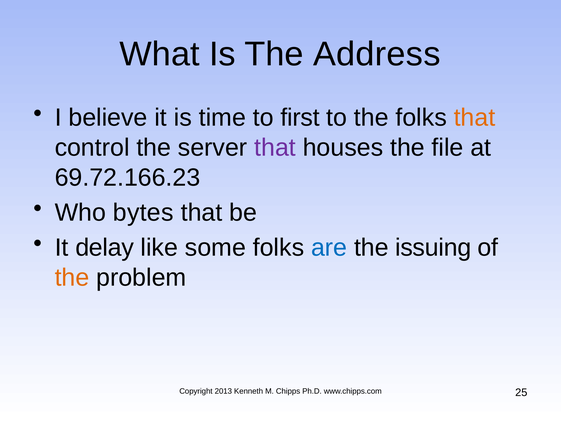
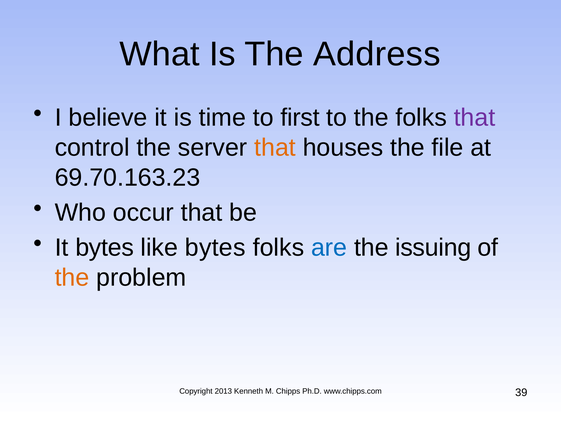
that colour: orange -> purple (474, 118)
that colour: purple -> orange (275, 148)
69.72.166.23: 69.72.166.23 -> 69.70.163.23 (128, 178)
bytes: bytes -> occur (143, 212)
It delay: delay -> bytes (105, 247)
like some: some -> bytes (215, 247)
25: 25 -> 39 (521, 392)
